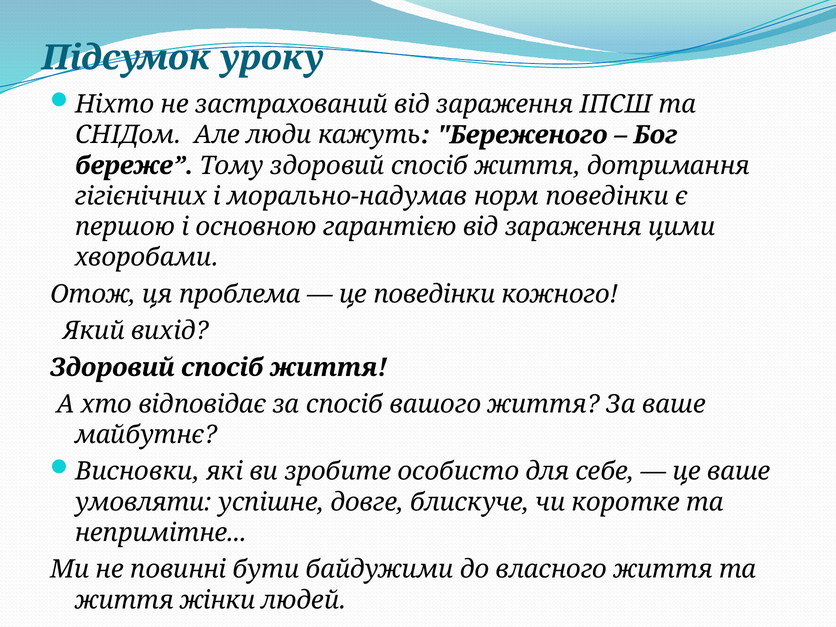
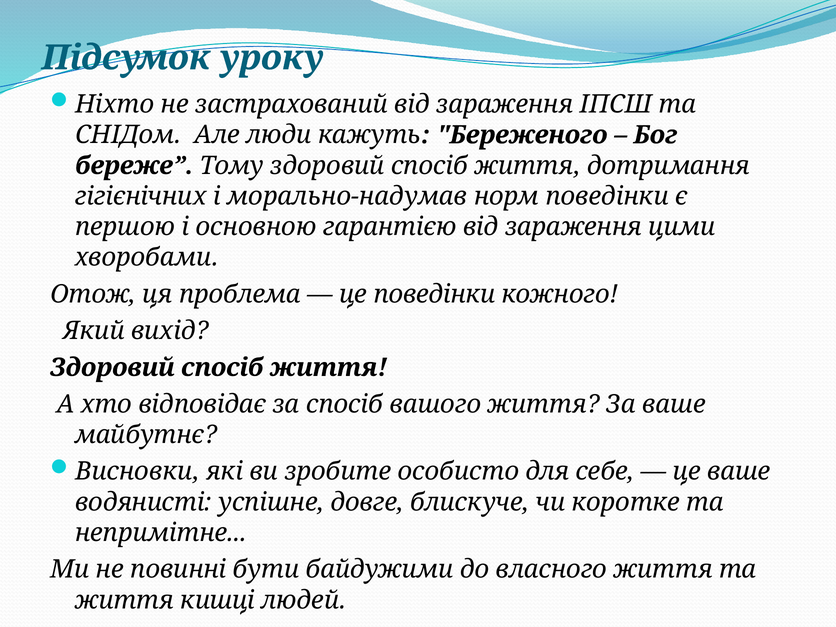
умовляти: умовляти -> водянисті (143, 502)
жінки: жінки -> кишці (218, 600)
